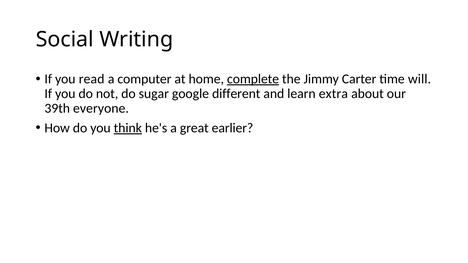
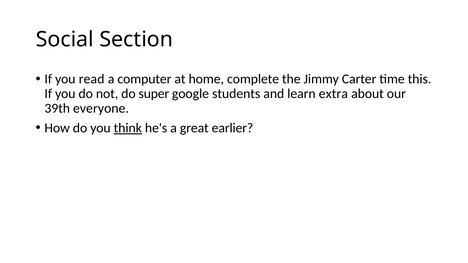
Writing: Writing -> Section (136, 39)
complete underline: present -> none (253, 79)
will: will -> this (420, 79)
sugar: sugar -> super (154, 94)
different: different -> students (236, 94)
